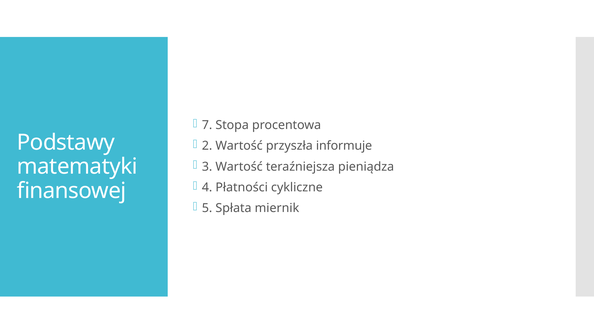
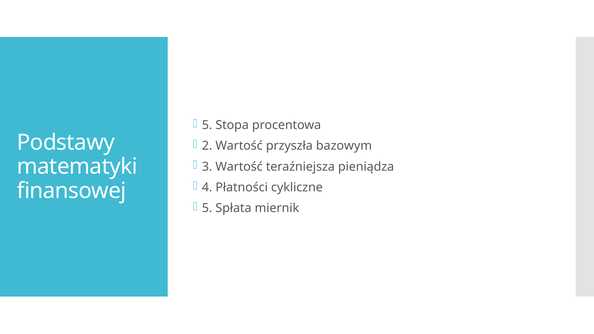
7: 7 -> 5 (207, 125)
informuje: informuje -> bazowym (344, 146)
